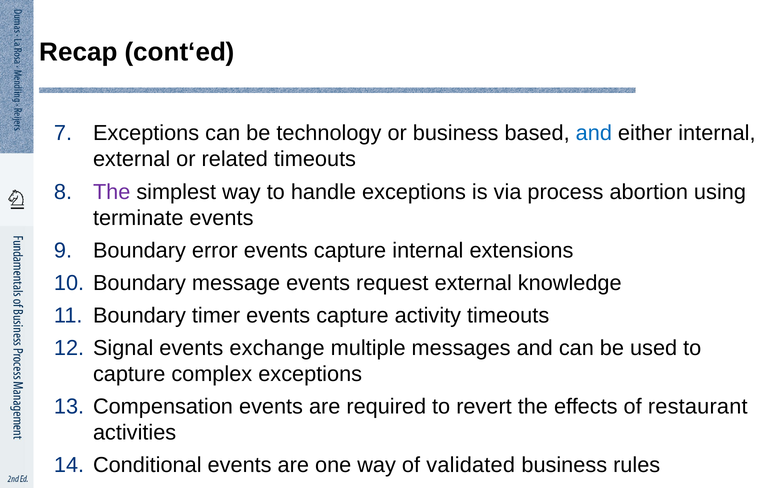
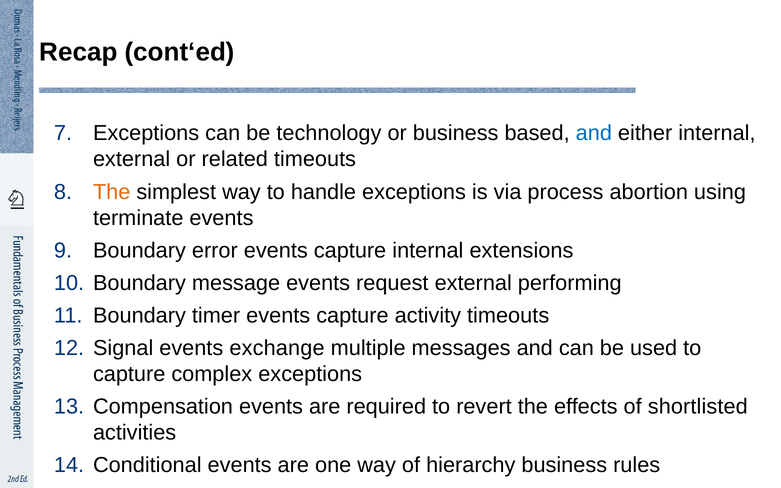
The colour: purple -> orange (112, 192)
knowledge: knowledge -> performing (570, 283)
restaurant: restaurant -> shortlisted (698, 407)
validated: validated -> hierarchy (471, 465)
